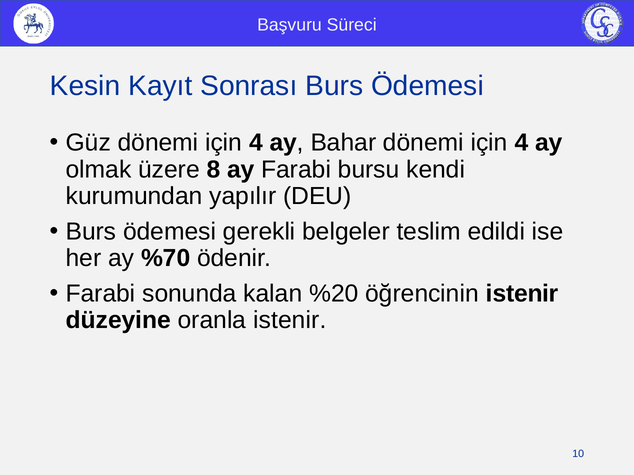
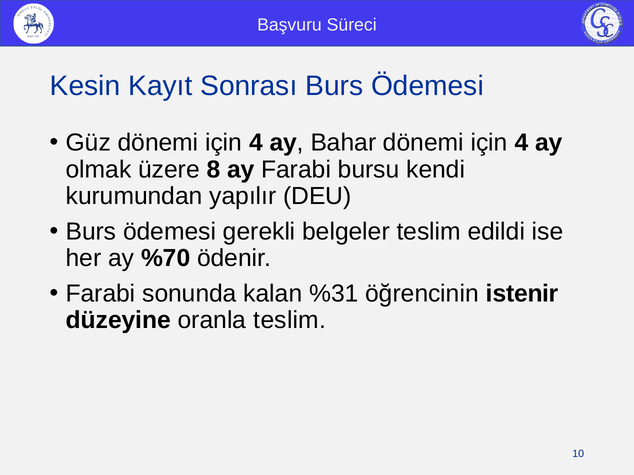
%20: %20 -> %31 (334, 294)
oranla istenir: istenir -> teslim (290, 320)
